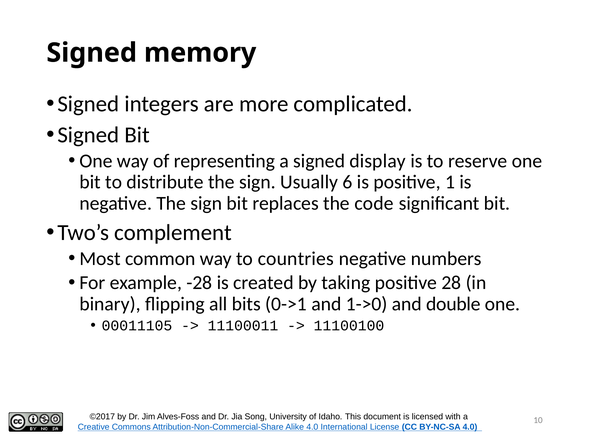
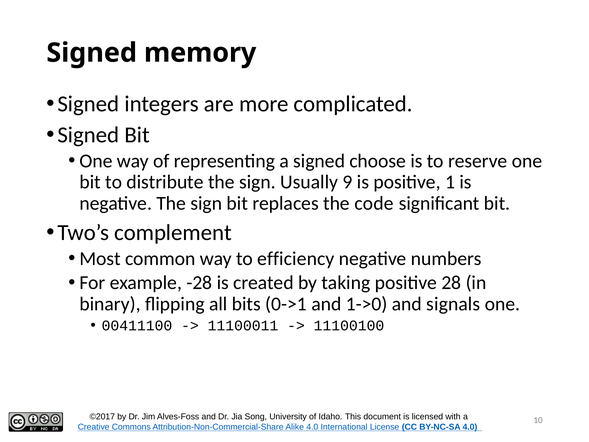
display: display -> choose (378, 161)
6: 6 -> 9 (347, 182)
countries: countries -> efficiency (296, 258)
double: double -> signals (453, 304)
00011105: 00011105 -> 00411100 (137, 325)
